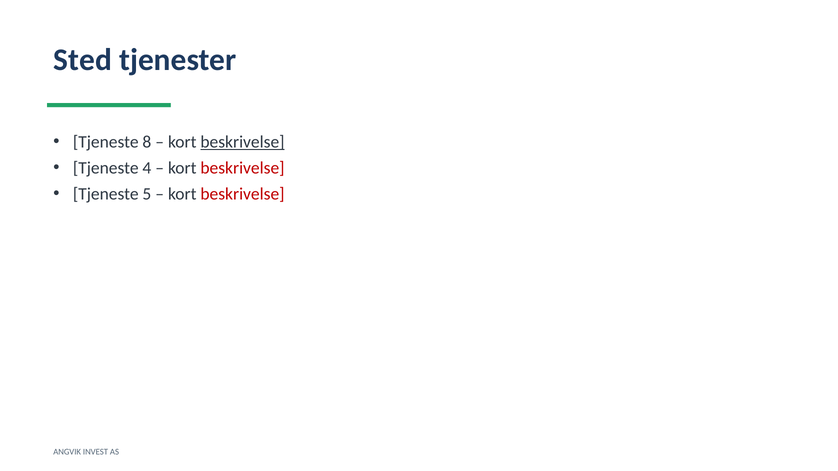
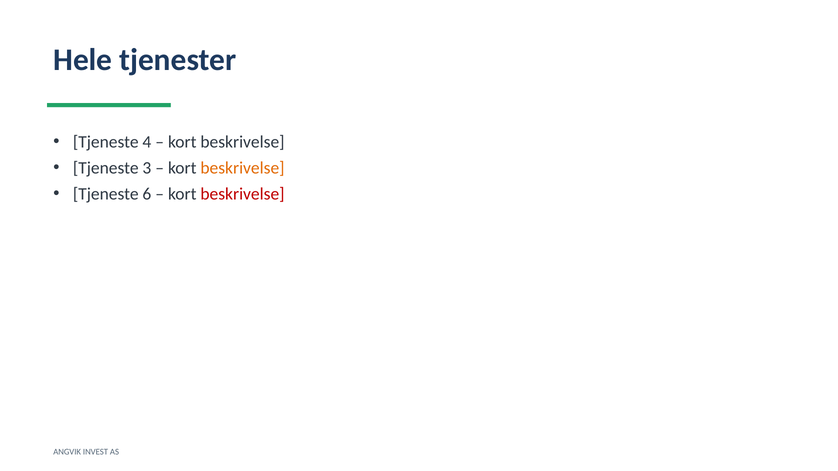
Sted: Sted -> Hele (83, 60)
8: 8 -> 4 (147, 142)
beskrivelse underline: present -> none (242, 142)
4: 4 -> 3 (147, 168)
beskrivelse colour: red -> orange (242, 168)
5: 5 -> 6 (147, 194)
